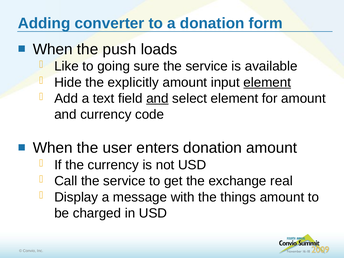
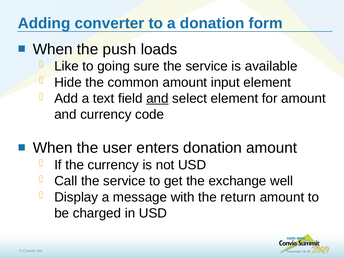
explicitly: explicitly -> common (133, 82)
element underline: present -> none (267, 82)
real: real -> well (282, 181)
things: things -> return (238, 197)
